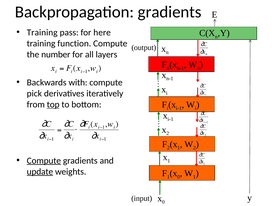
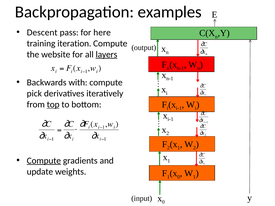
Backpropagation gradients: gradients -> examples (170, 12)
Training: Training -> Descent (42, 32)
function: function -> iteration (74, 43)
number: number -> website (56, 54)
layers underline: none -> present (106, 54)
update underline: present -> none (40, 172)
